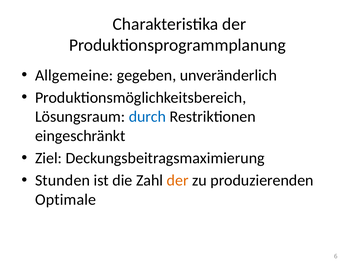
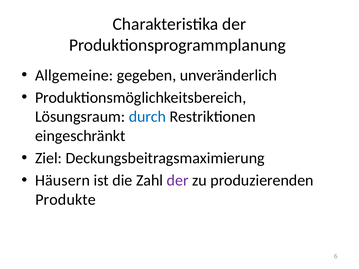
Stunden: Stunden -> Häusern (62, 181)
der colour: orange -> purple (178, 181)
Optimale: Optimale -> Produkte (66, 200)
